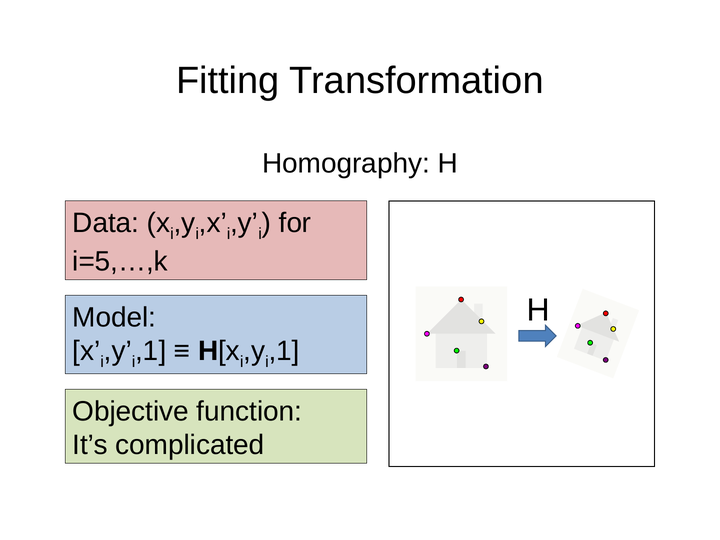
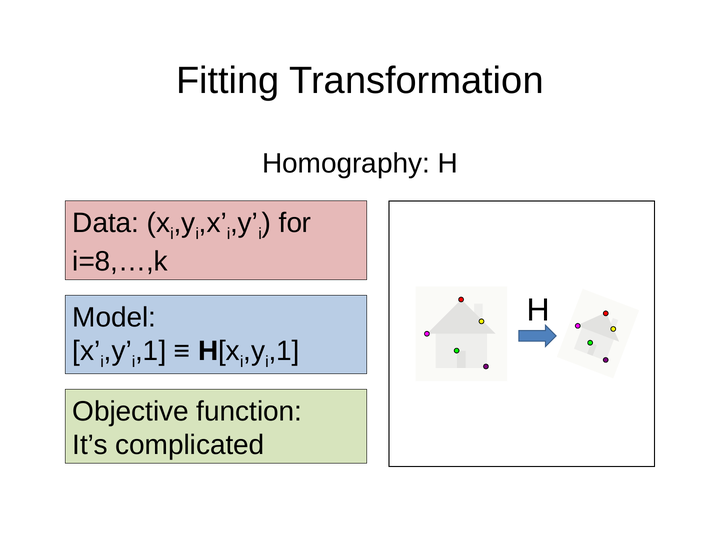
i=5,…,k: i=5,…,k -> i=8,…,k (120, 261)
